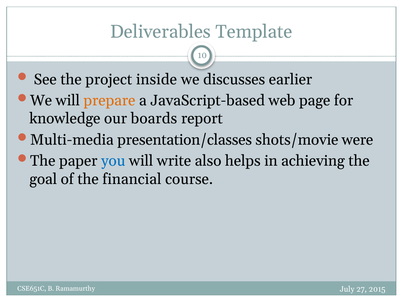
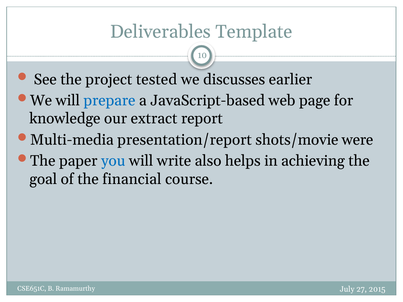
inside: inside -> tested (157, 79)
prepare colour: orange -> blue (109, 101)
boards: boards -> extract (154, 119)
presentation/classes: presentation/classes -> presentation/report (185, 140)
